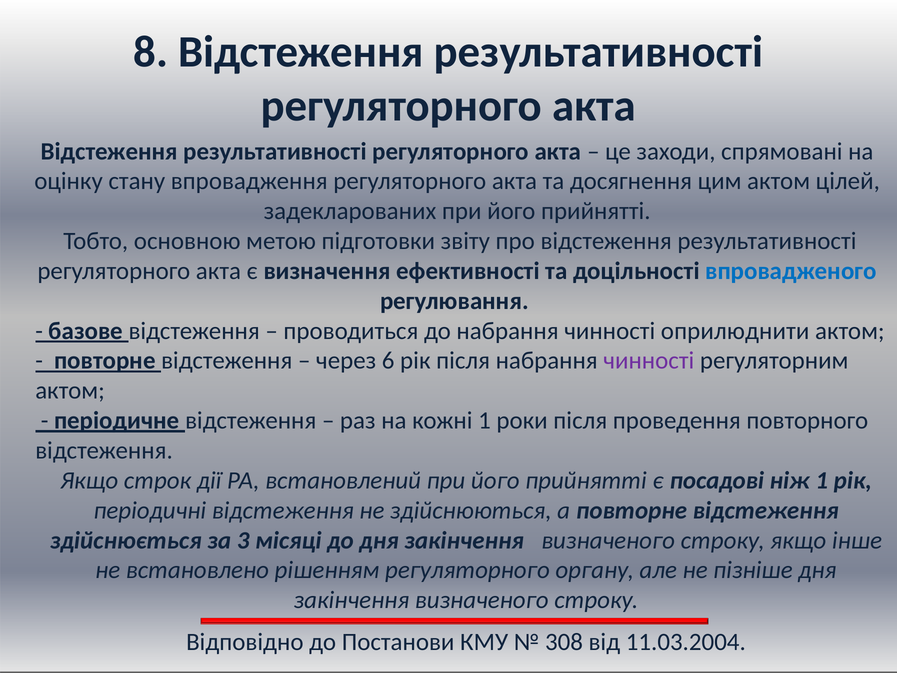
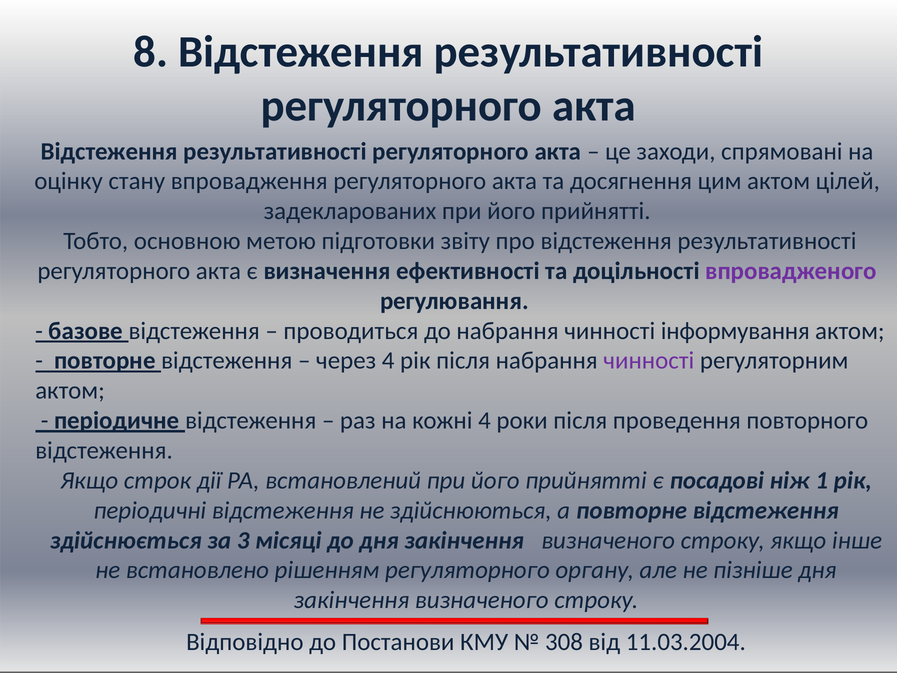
впровадженого colour: blue -> purple (791, 271)
оприлюднити: оприлюднити -> інформування (735, 331)
через 6: 6 -> 4 (388, 361)
кожні 1: 1 -> 4 (485, 420)
